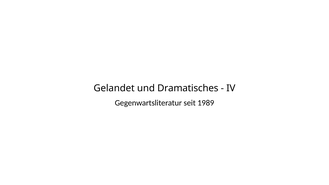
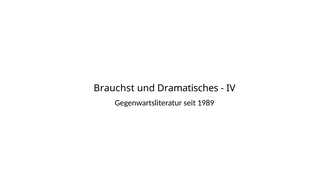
Gelandet: Gelandet -> Brauchst (114, 88)
